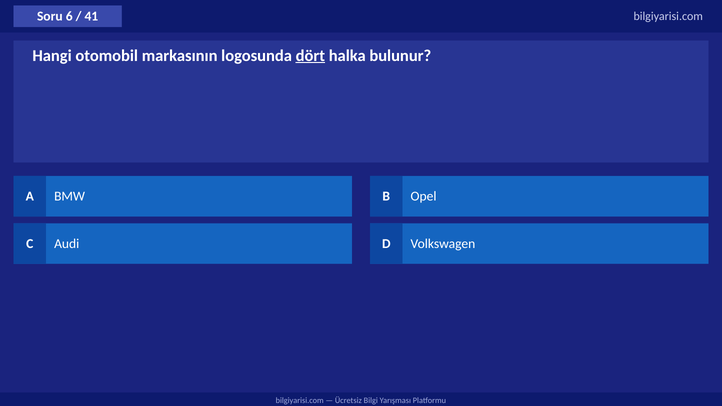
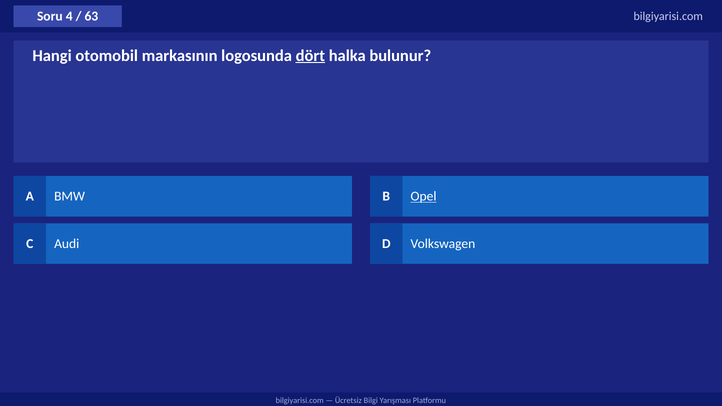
6: 6 -> 4 (69, 17)
41: 41 -> 63 (91, 17)
Opel underline: none -> present (424, 196)
